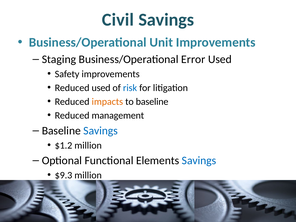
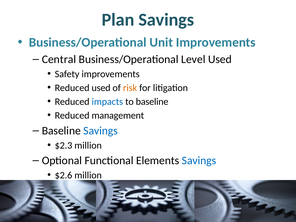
Civil: Civil -> Plan (118, 20)
Staging: Staging -> Central (59, 59)
Error: Error -> Level (193, 59)
risk colour: blue -> orange (130, 88)
impacts colour: orange -> blue (107, 102)
$1.2: $1.2 -> $2.3 (63, 145)
$9.3: $9.3 -> $2.6 (63, 175)
